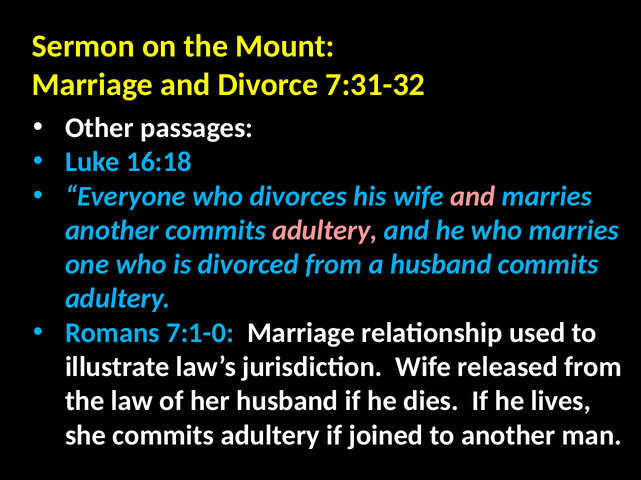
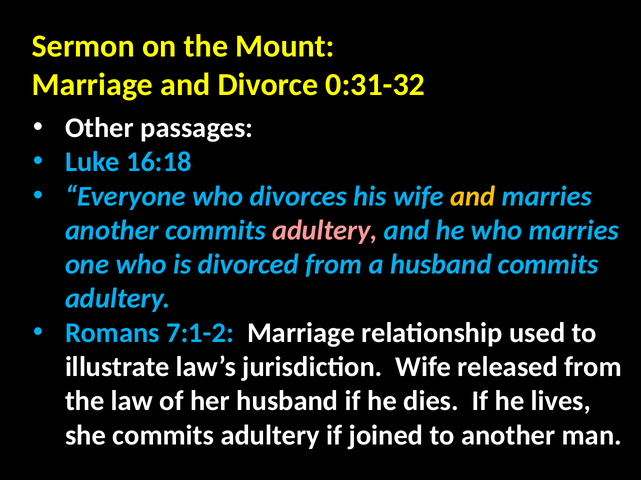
7:31-32: 7:31-32 -> 0:31-32 (375, 85)
and colour: pink -> yellow (473, 196)
7:1-0: 7:1-0 -> 7:1-2 (200, 333)
